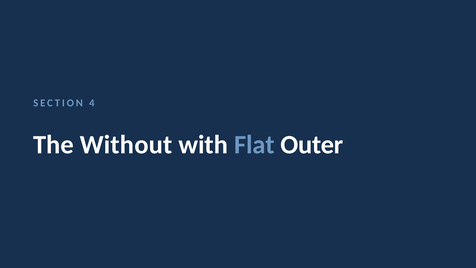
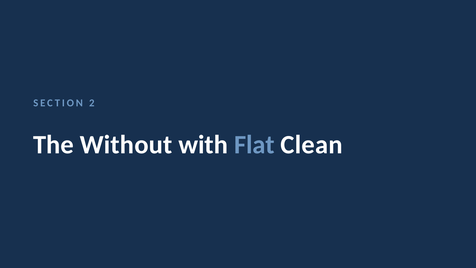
4: 4 -> 2 (92, 103)
Outer: Outer -> Clean (312, 145)
